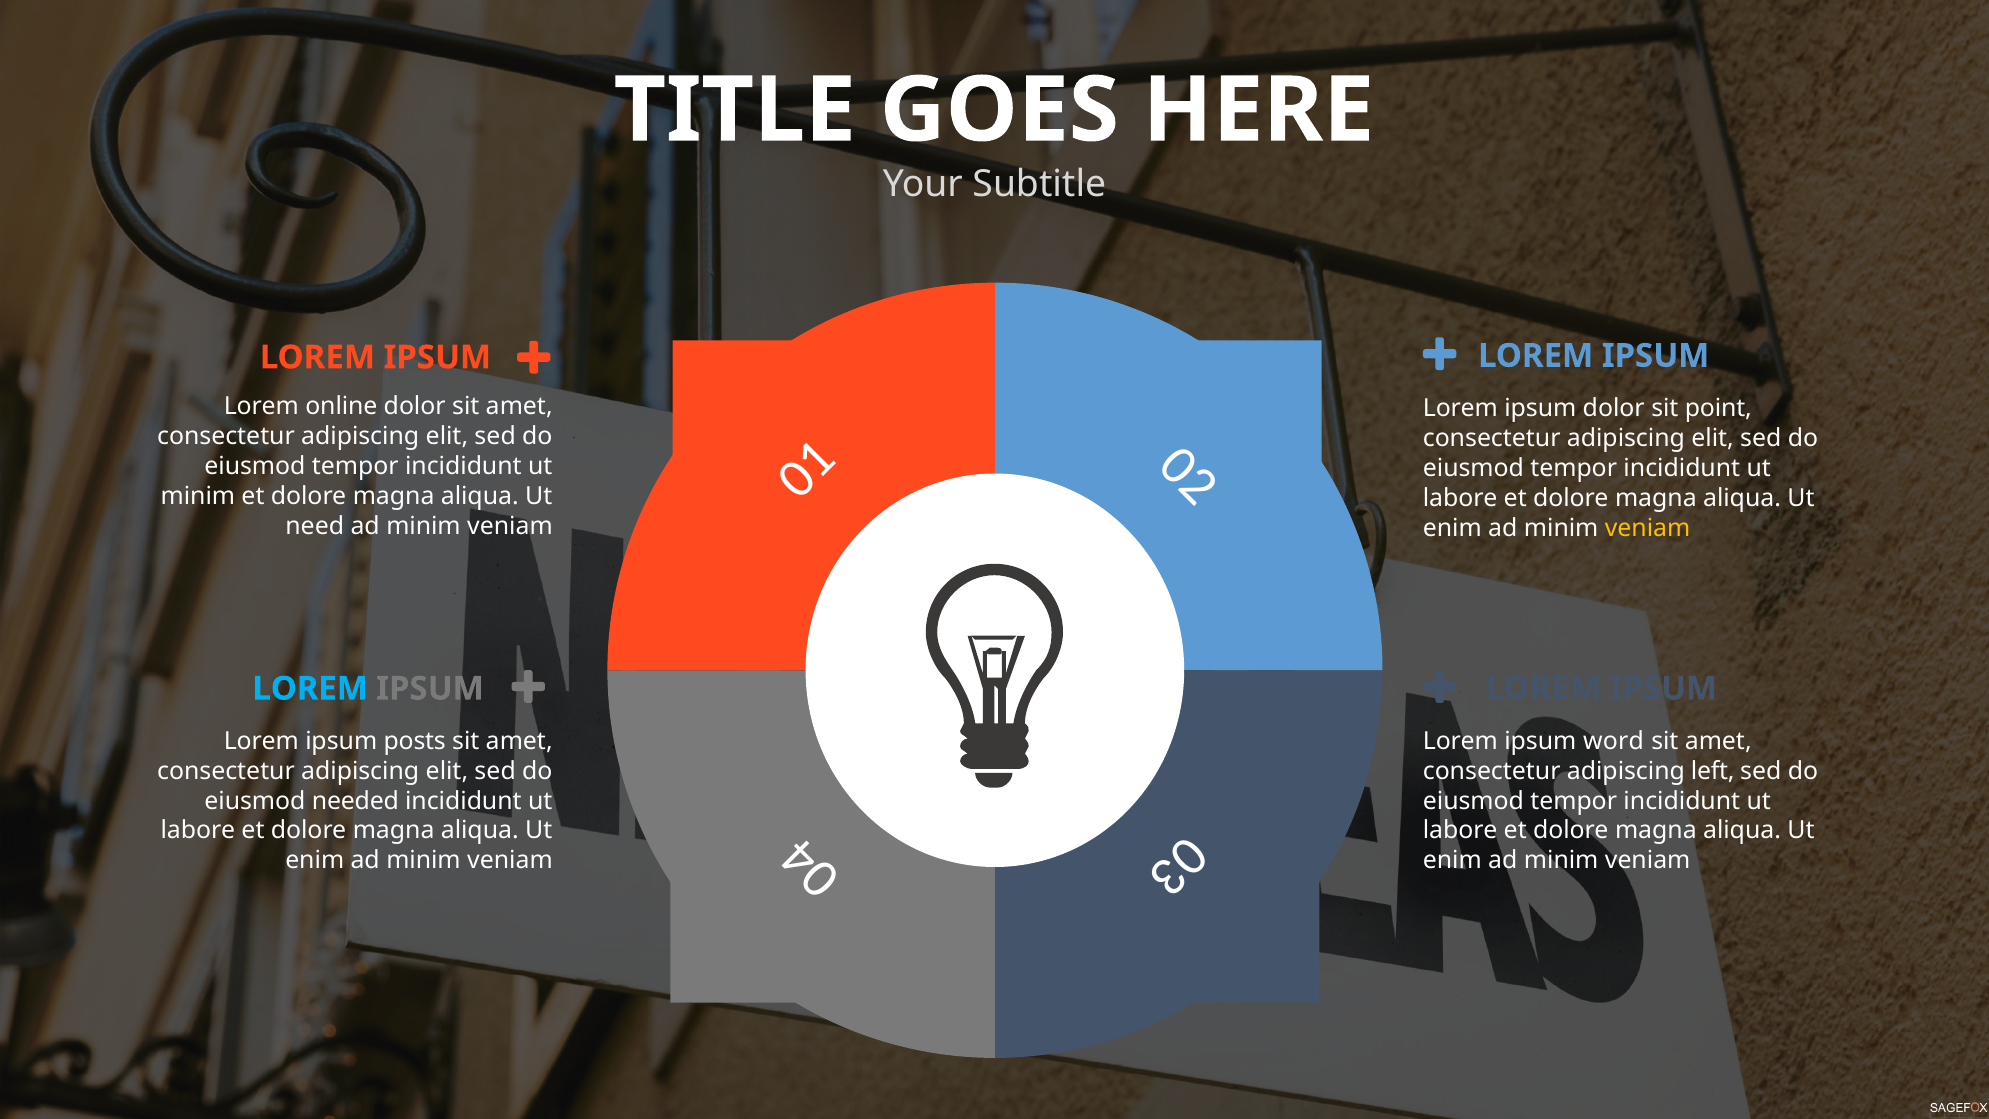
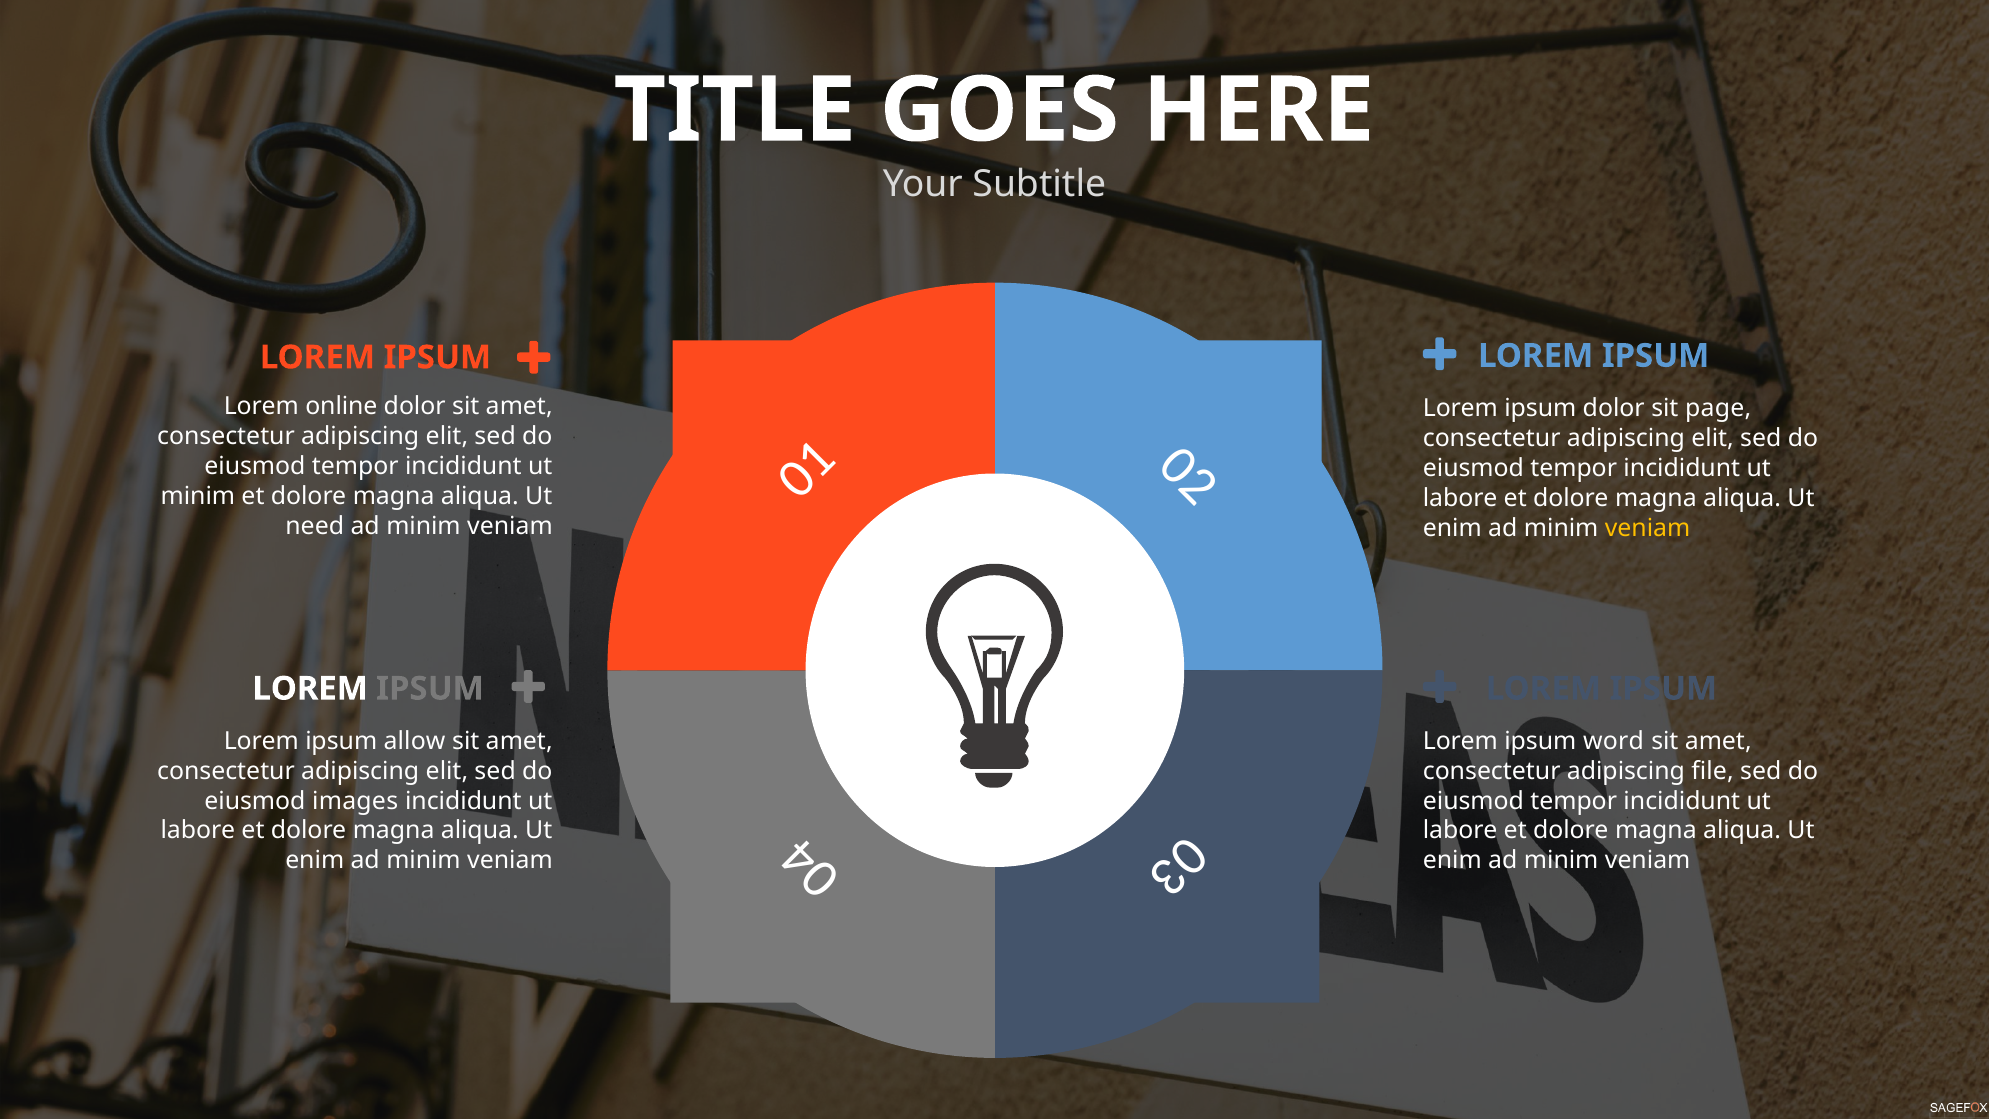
point: point -> page (1718, 408)
LOREM colour: light blue -> white (310, 689)
posts: posts -> allow (415, 741)
left: left -> file (1713, 771)
needed: needed -> images (355, 801)
